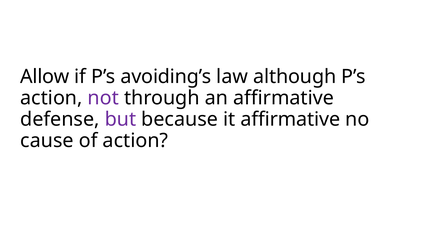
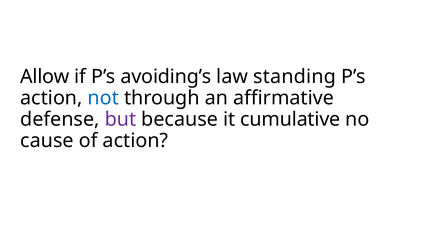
although: although -> standing (295, 77)
not colour: purple -> blue (103, 98)
it affirmative: affirmative -> cumulative (290, 120)
